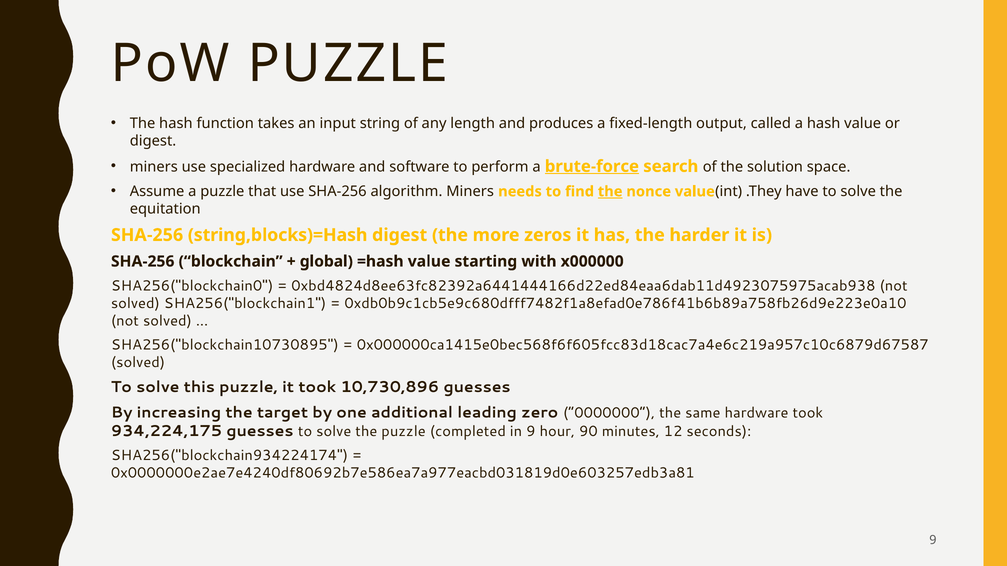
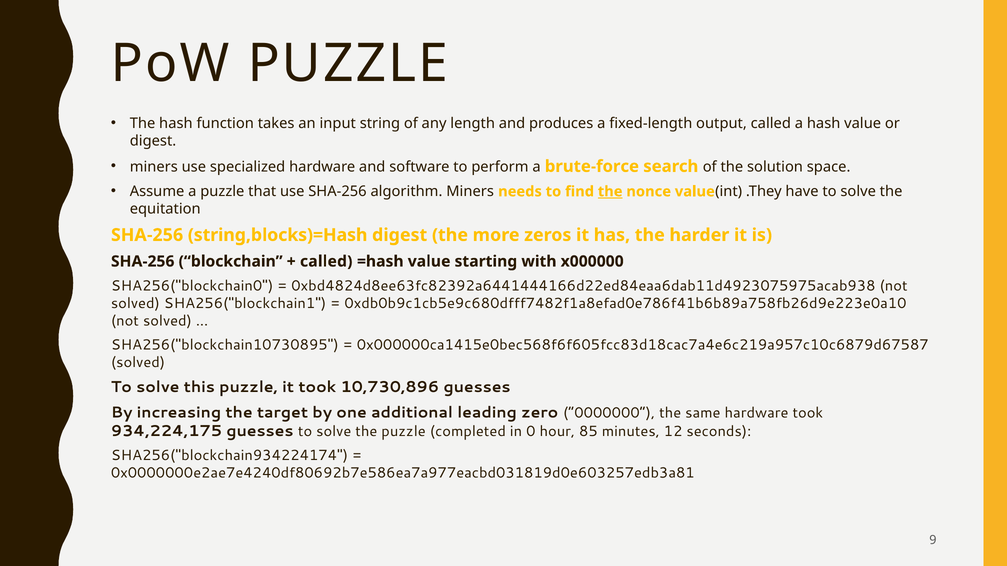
brute-force underline: present -> none (592, 167)
global: global -> called (326, 262)
in 9: 9 -> 0 (531, 432)
90: 90 -> 85 (588, 432)
